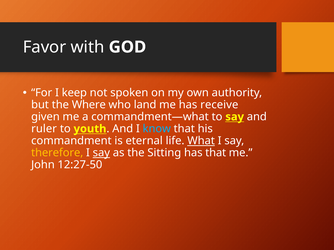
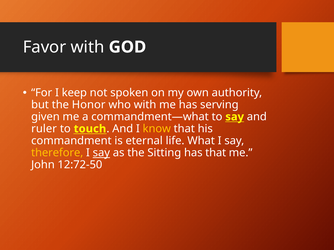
Where: Where -> Honor (89, 105)
who land: land -> with (145, 105)
receive: receive -> serving (219, 105)
youth: youth -> touch (90, 129)
know colour: light blue -> yellow (157, 129)
What underline: present -> none (201, 141)
12:27-50: 12:27-50 -> 12:72-50 (80, 165)
